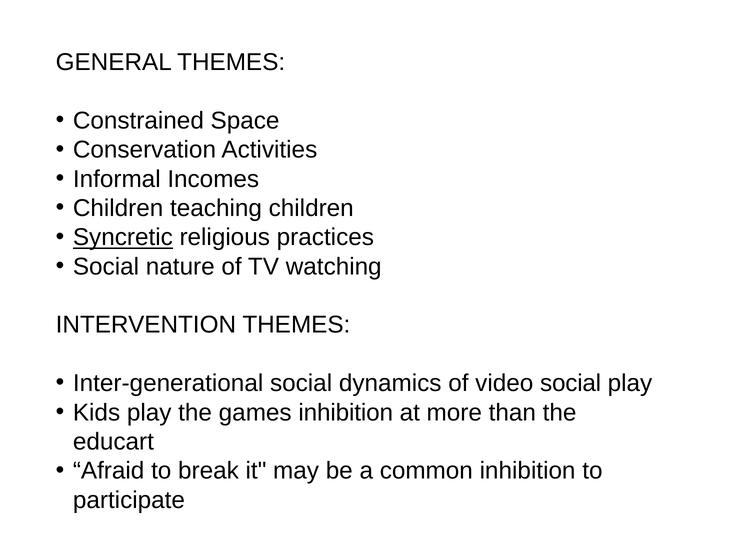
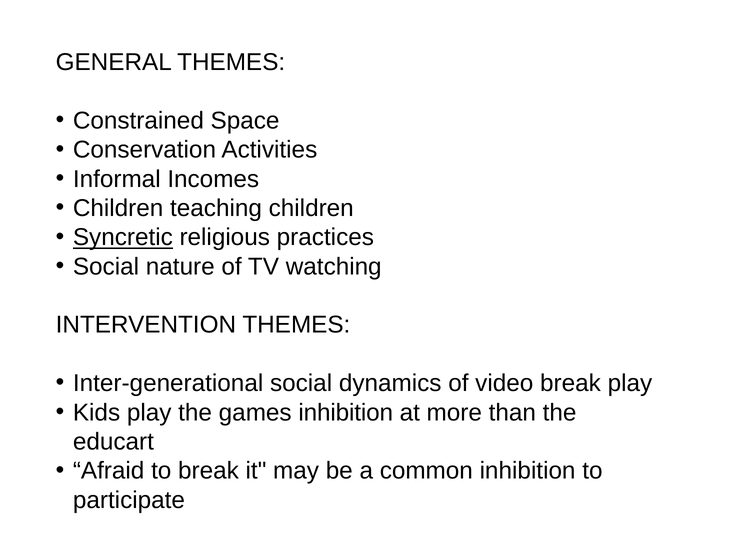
video social: social -> break (570, 383)
